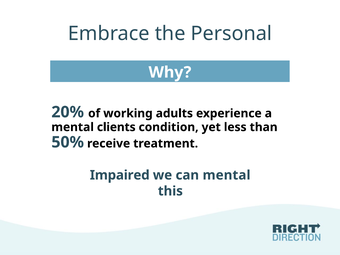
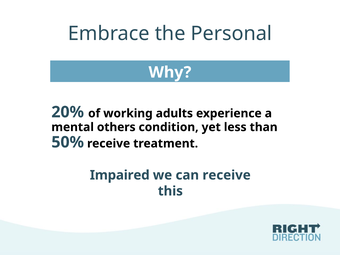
clients: clients -> others (116, 127)
can mental: mental -> receive (227, 175)
